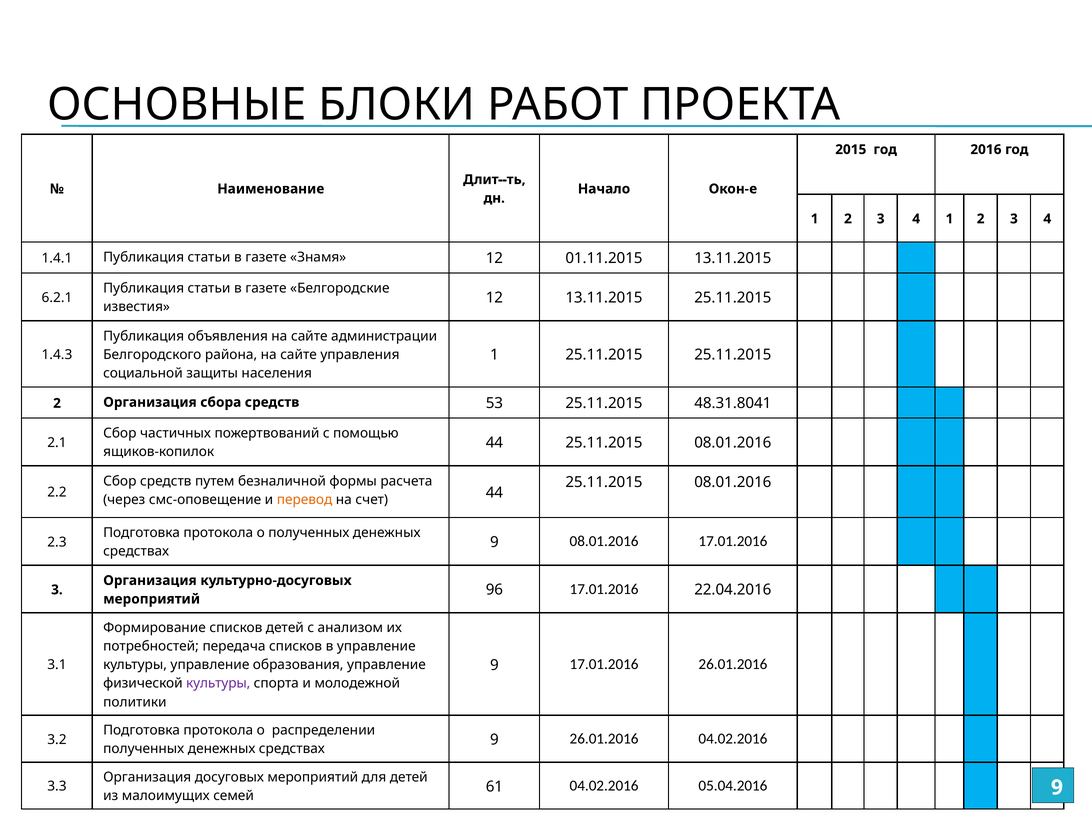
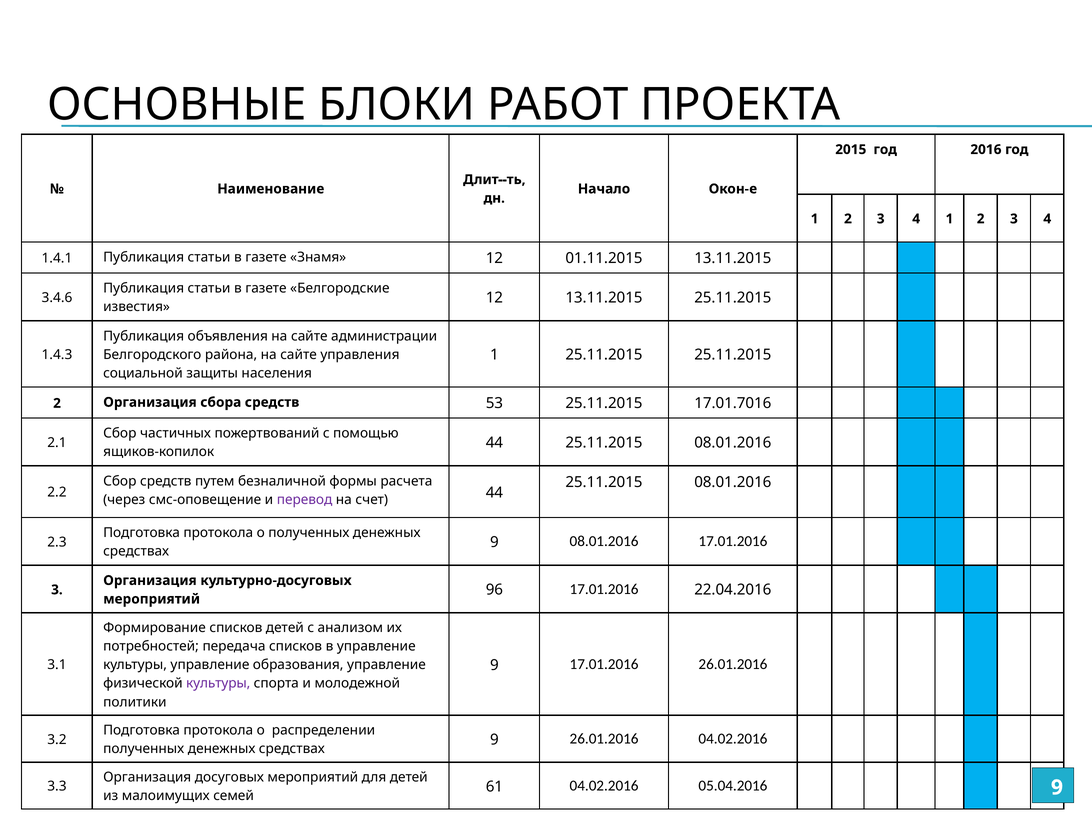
6.2.1: 6.2.1 -> 3.4.6 (57, 298)
48.31.8041: 48.31.8041 -> 17.01.7016 (733, 403)
перевод colour: orange -> purple (305, 500)
